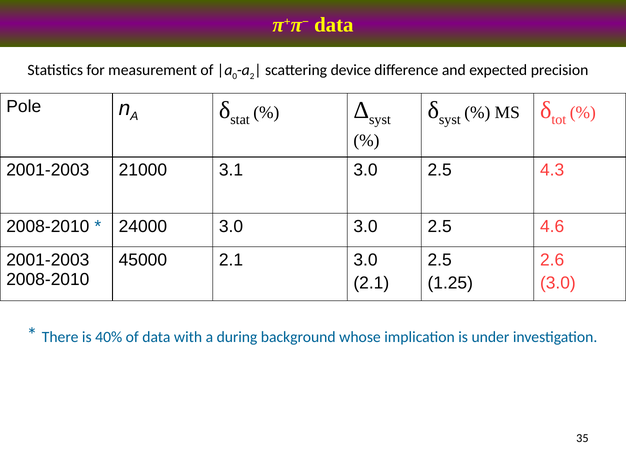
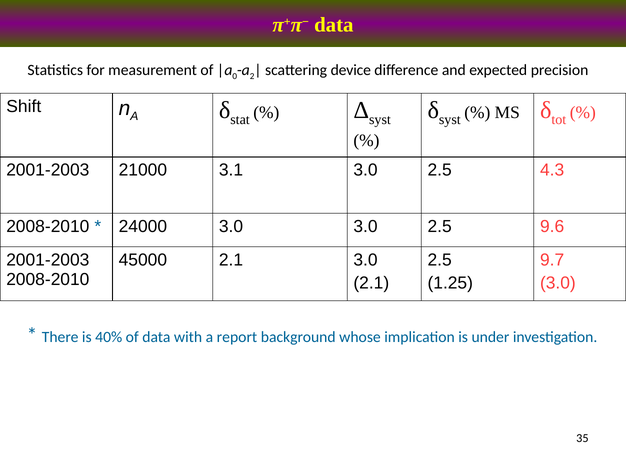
Pole: Pole -> Shift (24, 106)
4.6: 4.6 -> 9.6 (552, 227)
2.6: 2.6 -> 9.7 (552, 260)
during: during -> report (237, 337)
